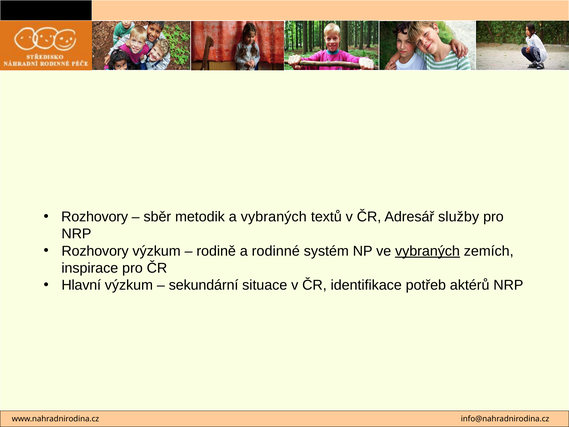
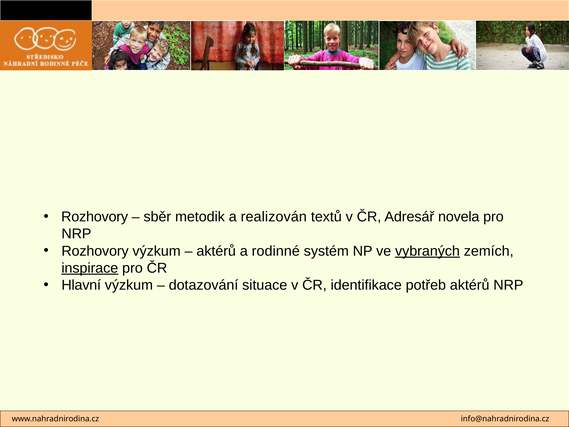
a vybraných: vybraných -> realizován (274, 217)
služby: služby -> novela (459, 217)
rodině: rodině -> aktérů (216, 251)
inspirace underline: none -> present (90, 268)
sekundární: sekundární -> dotazování (204, 285)
